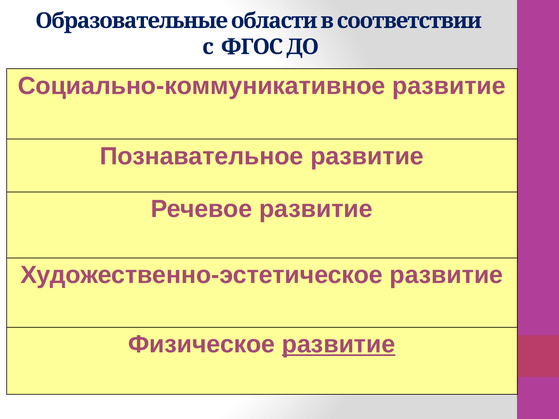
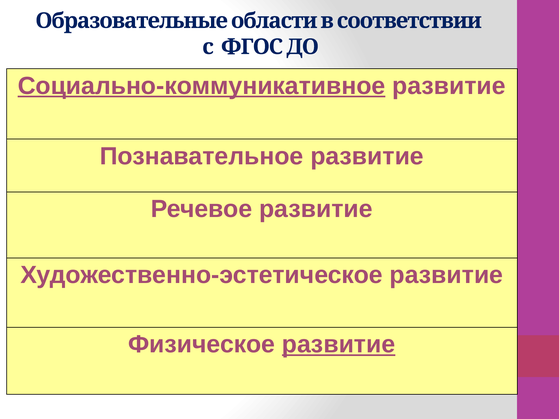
Социально-коммуникативное underline: none -> present (202, 86)
